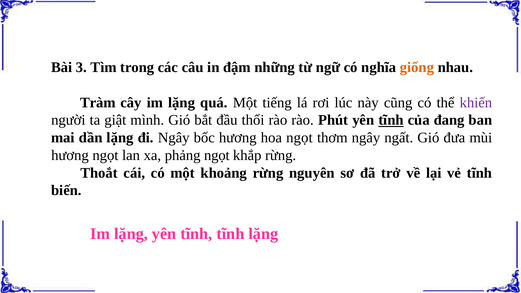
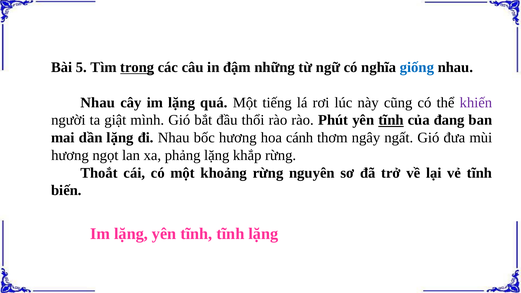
3: 3 -> 5 (81, 67)
trong underline: none -> present (137, 67)
giống colour: orange -> blue (417, 67)
Tràm: Tràm -> Nhau (98, 102)
đi Ngây: Ngây -> Nhau (174, 138)
hoa ngọt: ngọt -> cánh (300, 138)
phảng ngọt: ngọt -> lặng (217, 155)
